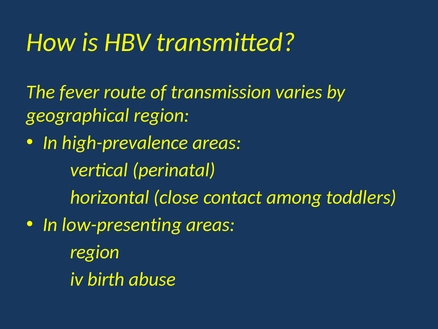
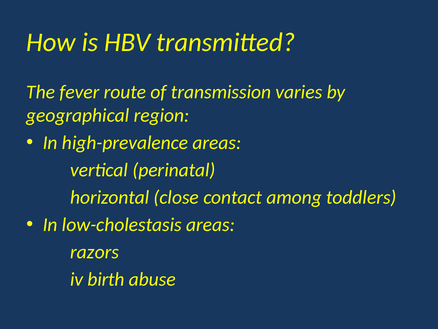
low-presenting: low-presenting -> low-cholestasis (122, 224)
region: region -> razors (95, 252)
